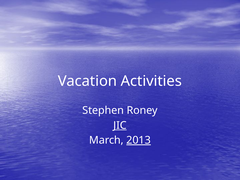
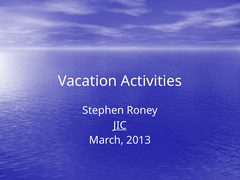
2013 underline: present -> none (139, 140)
